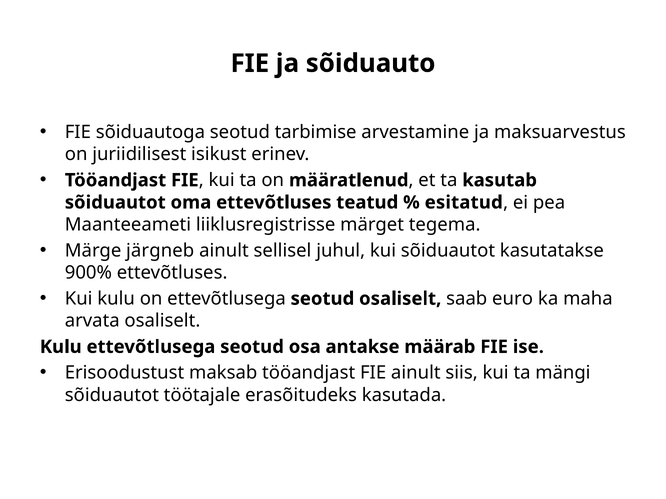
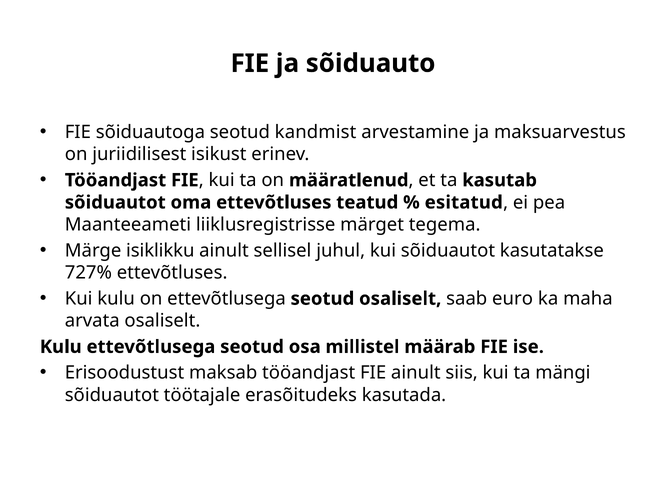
tarbimise: tarbimise -> kandmist (316, 132)
järgneb: järgneb -> isiklikku (160, 251)
900%: 900% -> 727% (88, 273)
antakse: antakse -> millistel (363, 347)
